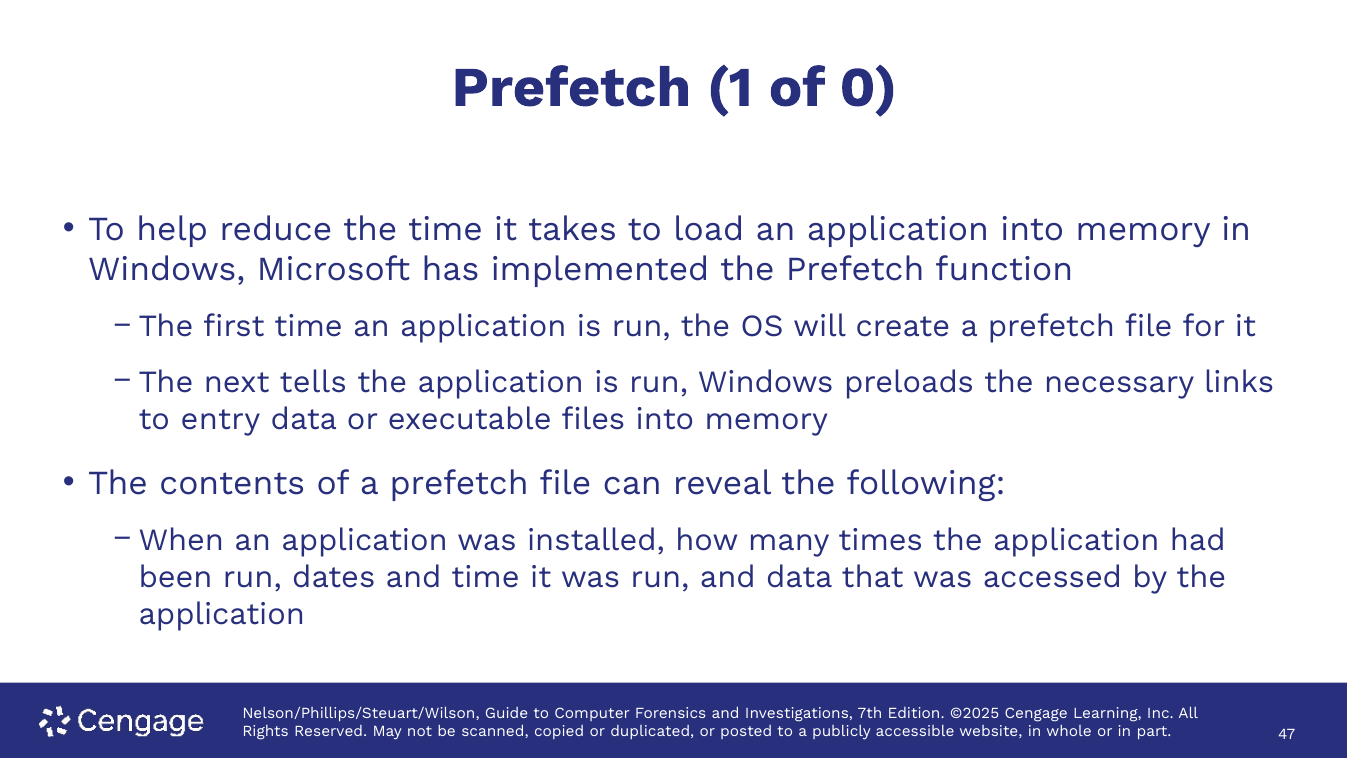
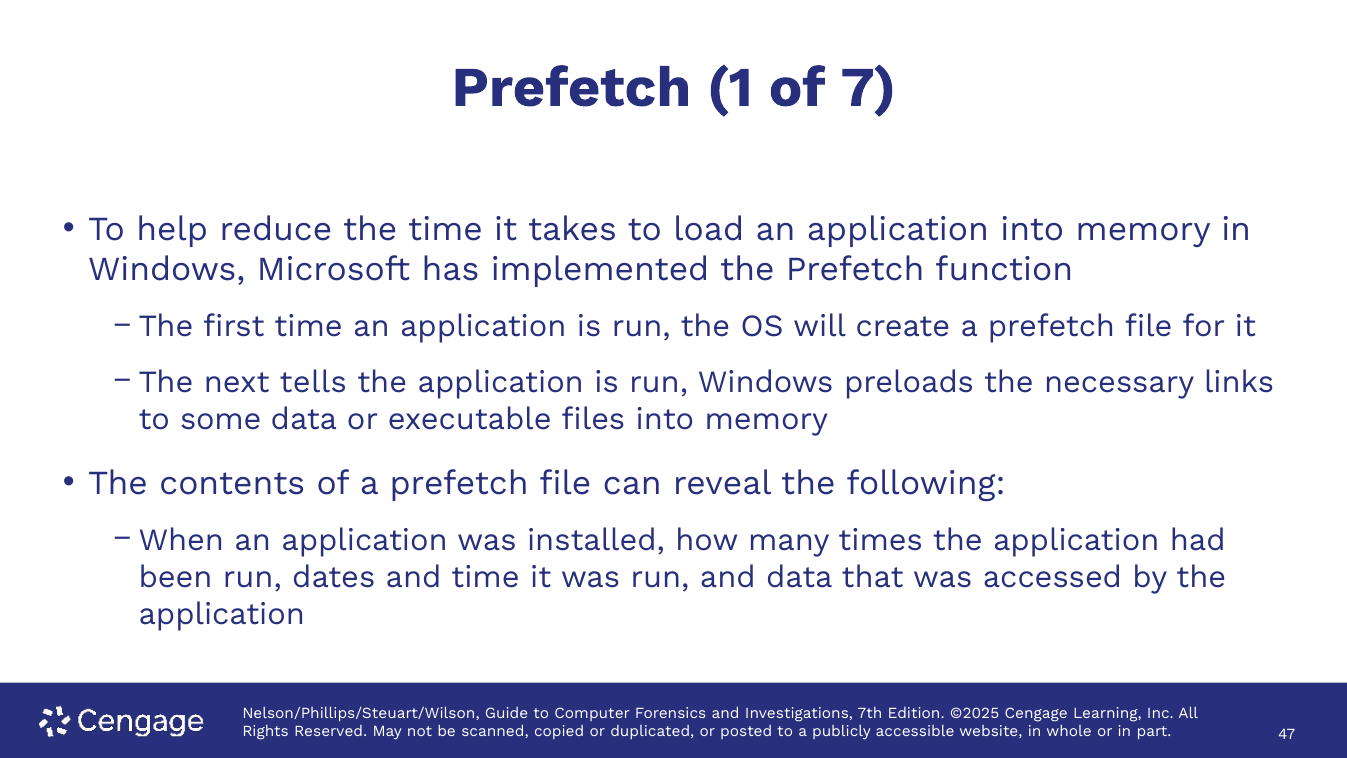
0: 0 -> 7 (868, 87)
entry: entry -> some (221, 419)
